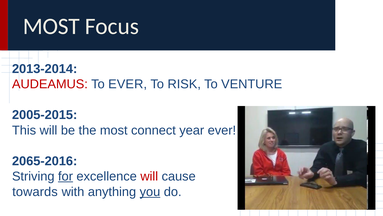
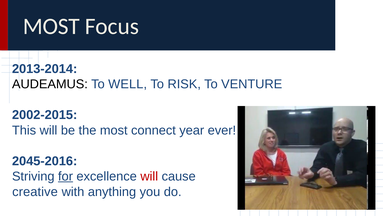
AUDEAMUS colour: red -> black (50, 84)
To EVER: EVER -> WELL (128, 84)
2005-2015: 2005-2015 -> 2002-2015 (45, 115)
2065-2016: 2065-2016 -> 2045-2016 (45, 161)
towards: towards -> creative (35, 191)
you underline: present -> none (150, 191)
